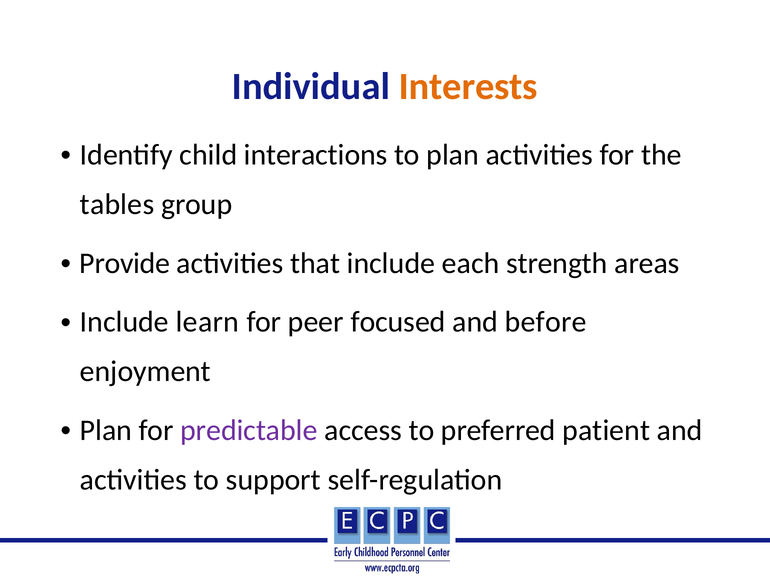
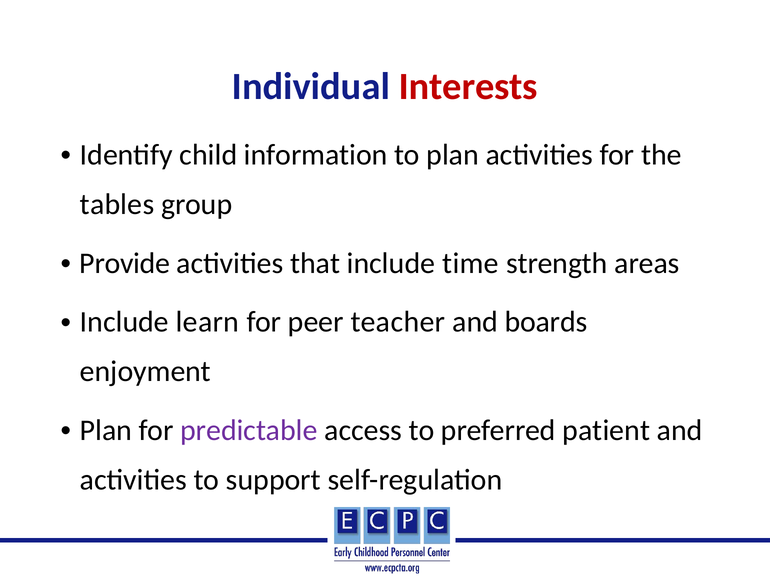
Interests colour: orange -> red (468, 87)
interactions: interactions -> information (316, 155)
each: each -> time (471, 263)
focused: focused -> teacher (398, 322)
before: before -> boards (546, 322)
